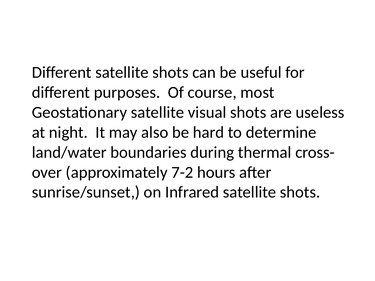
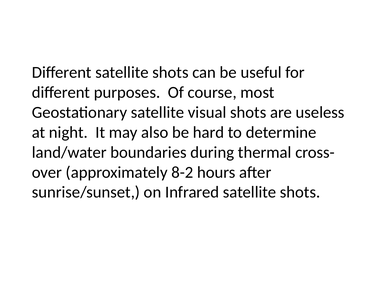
7-2: 7-2 -> 8-2 (182, 172)
